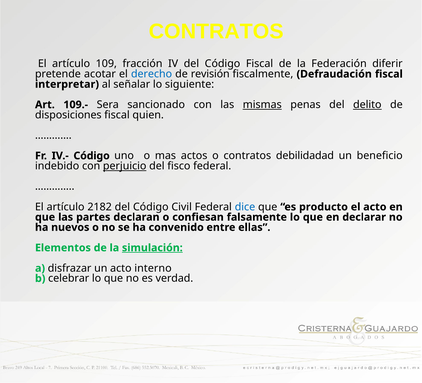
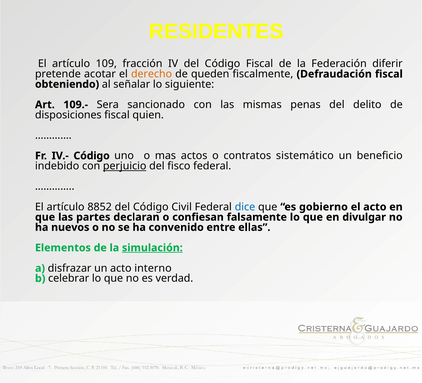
CONTRATOS: CONTRATOS -> RESIDENTES (216, 31)
derecho colour: blue -> orange (152, 74)
revisión: revisión -> queden (210, 74)
interpretar: interpretar -> obteniendo (67, 84)
mismas underline: present -> none (262, 105)
delito underline: present -> none (367, 105)
debilidadad: debilidadad -> sistemático (305, 156)
2182: 2182 -> 8852 (100, 207)
producto: producto -> gobierno (323, 207)
declarar: declarar -> divulgar (364, 217)
